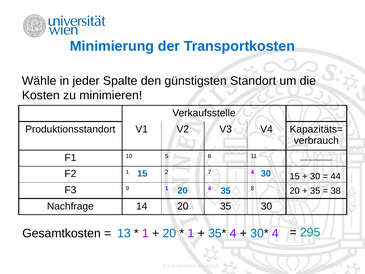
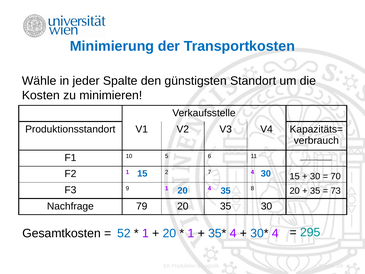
44: 44 -> 70 (336, 176)
38: 38 -> 73 (336, 191)
14: 14 -> 79 (142, 206)
13: 13 -> 52 (124, 233)
